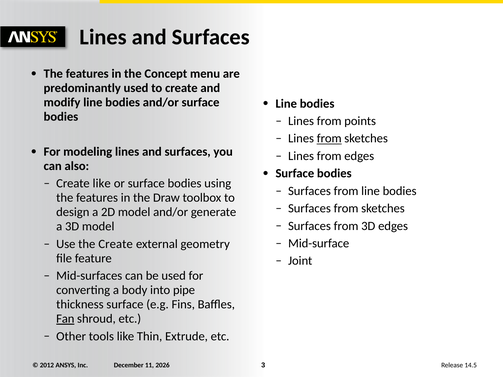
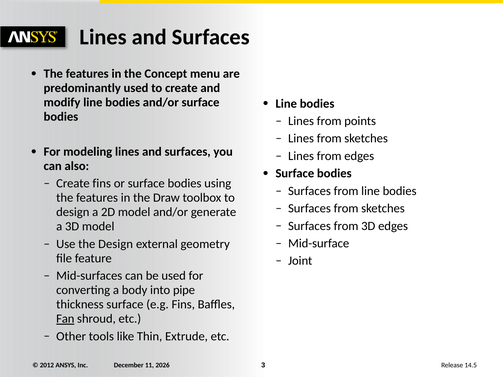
from underline: present -> none (329, 139)
Create like: like -> fins (102, 184)
the Create: Create -> Design (116, 244)
